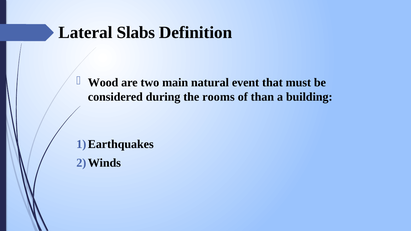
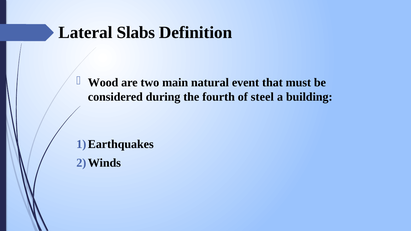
rooms: rooms -> fourth (219, 97)
than: than -> steel (262, 97)
